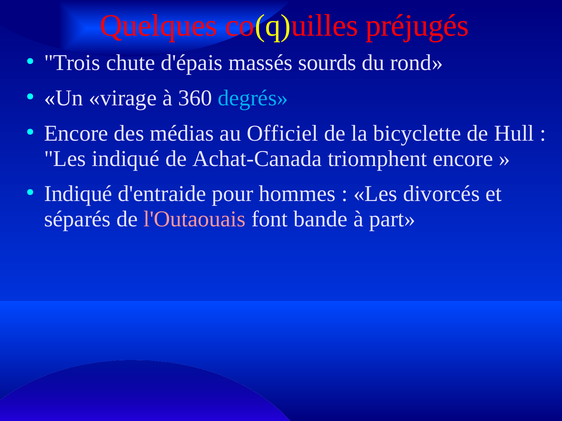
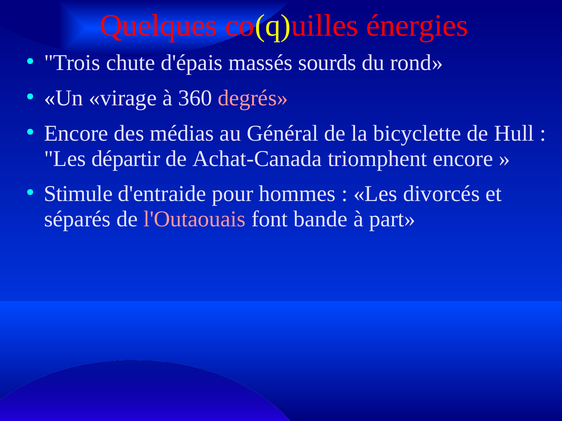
préjugés: préjugés -> énergies (417, 26)
degrés colour: light blue -> pink (253, 98)
Officiel: Officiel -> Général (283, 133)
Les indiqué: indiqué -> départir (126, 159)
Indiqué: Indiqué -> Stimule (78, 194)
